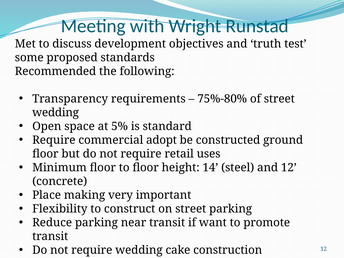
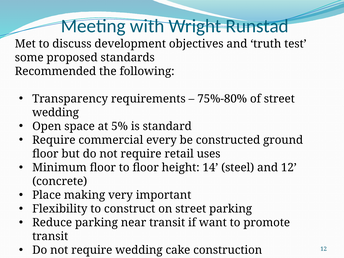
adopt: adopt -> every (161, 140)
